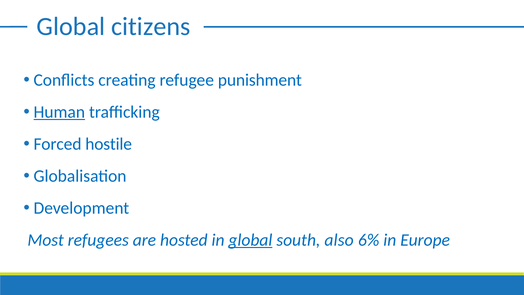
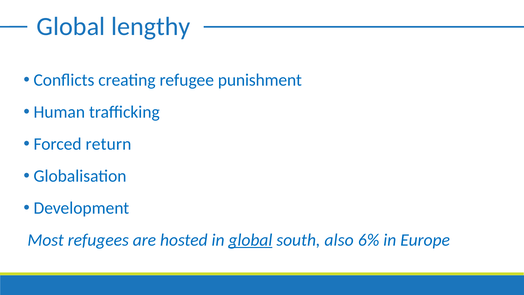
citizens: citizens -> lengthy (151, 27)
Human underline: present -> none (59, 112)
hostile: hostile -> return (108, 144)
